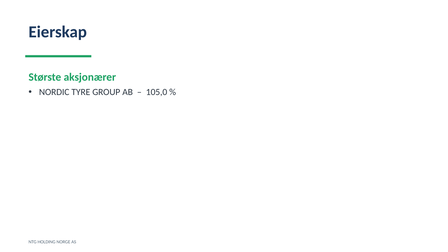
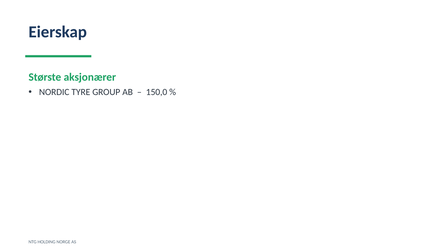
105,0: 105,0 -> 150,0 (157, 92)
